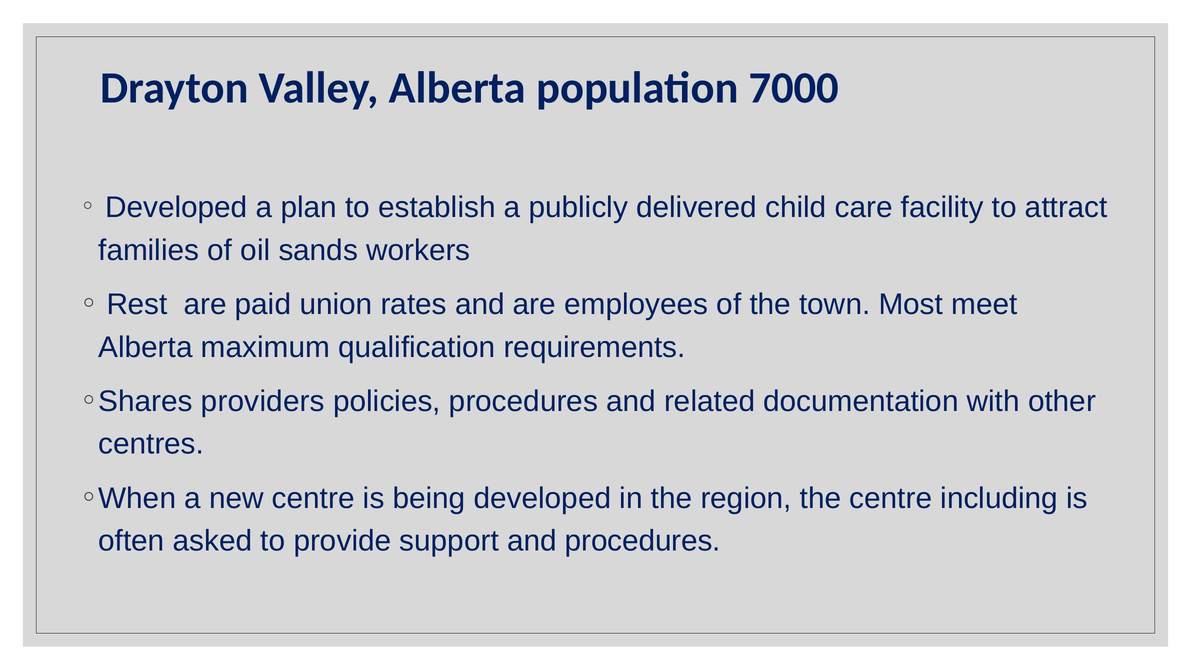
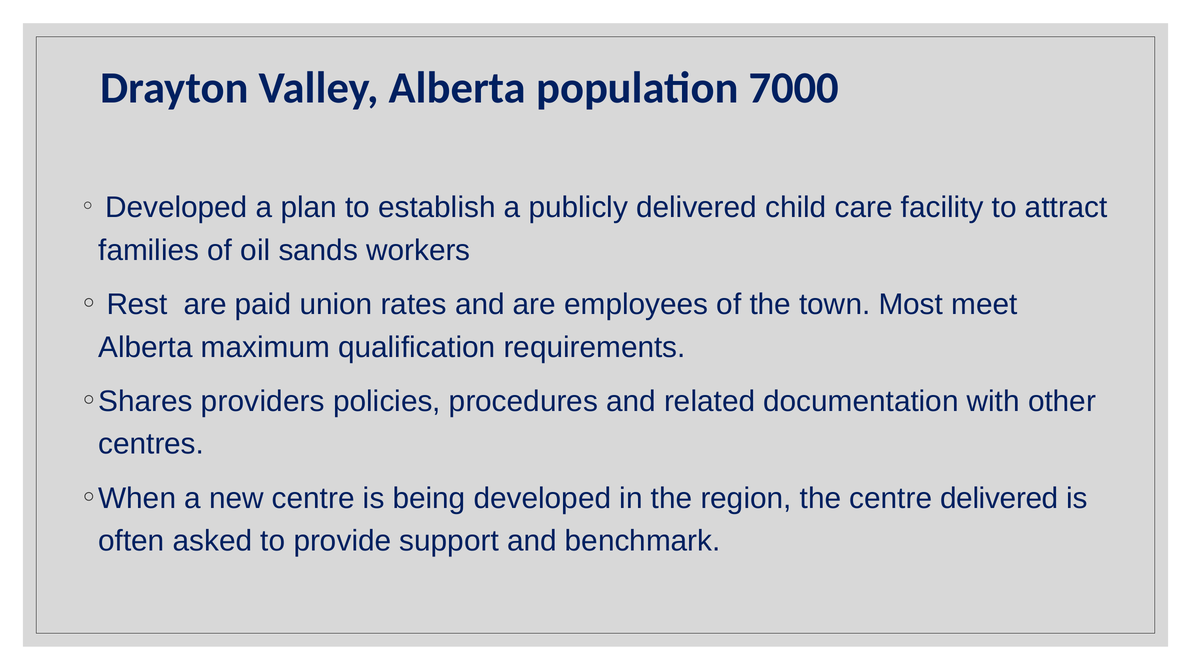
centre including: including -> delivered (999, 498)
and procedures: procedures -> benchmark (643, 541)
